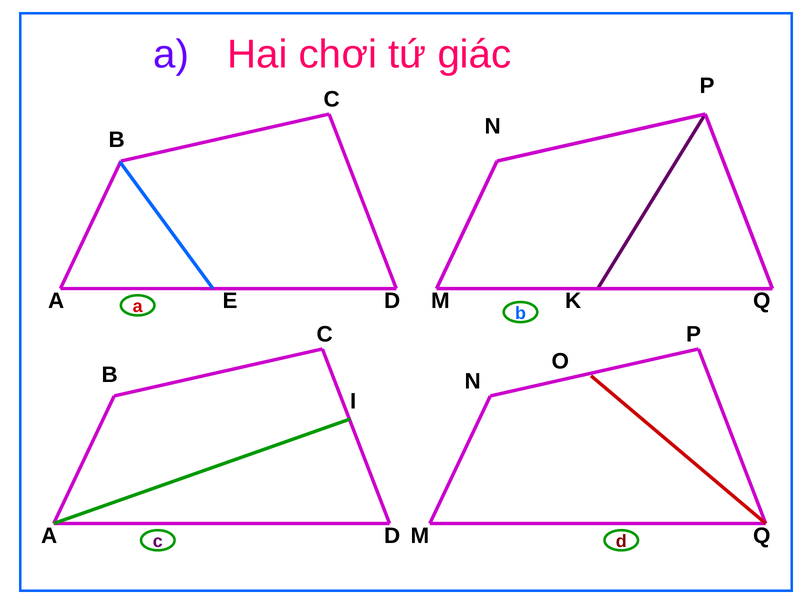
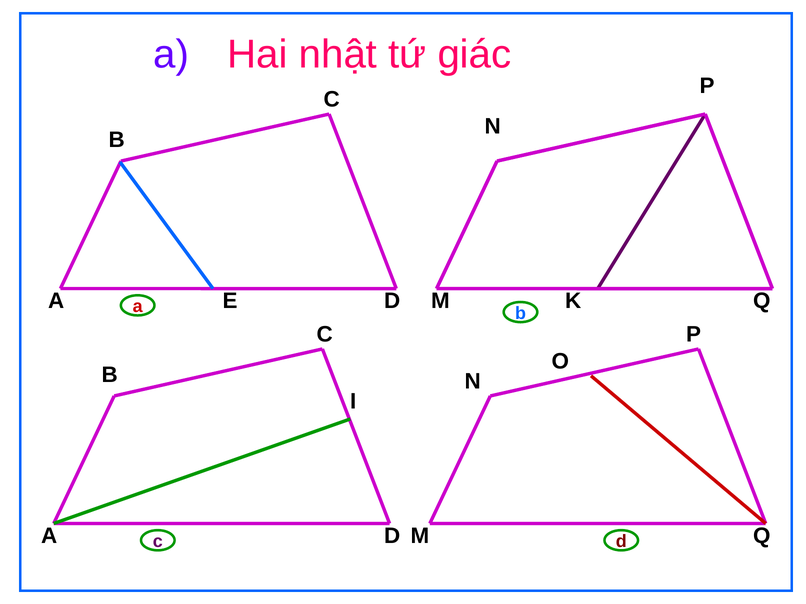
chơi: chơi -> nhật (338, 55)
